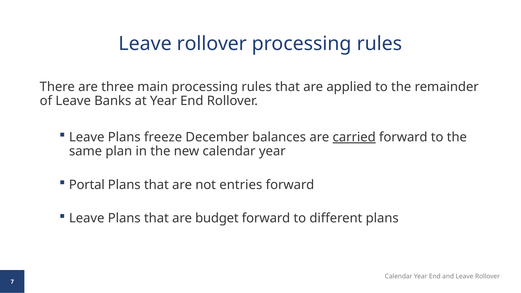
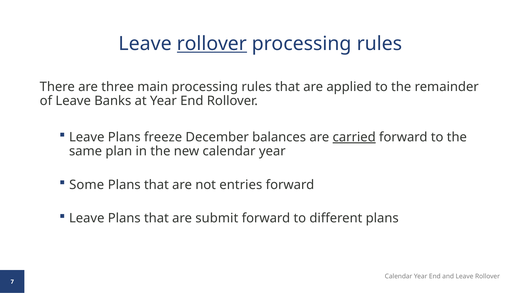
rollover underline: none -> present (212, 44)
Portal: Portal -> Some (87, 185)
budget: budget -> submit (217, 218)
